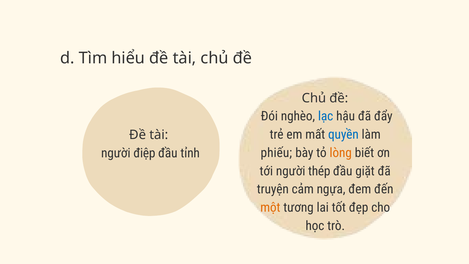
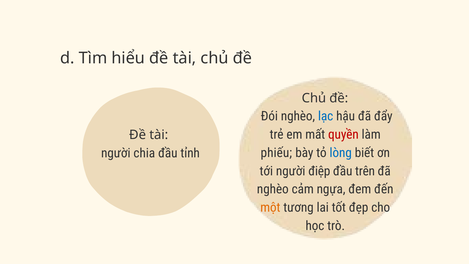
quyền colour: blue -> red (343, 134)
lòng colour: orange -> blue (341, 153)
điệp: điệp -> chia (144, 153)
thép: thép -> điệp (319, 171)
giặt: giặt -> trên (365, 171)
truyện: truyện -> nghèo (273, 189)
